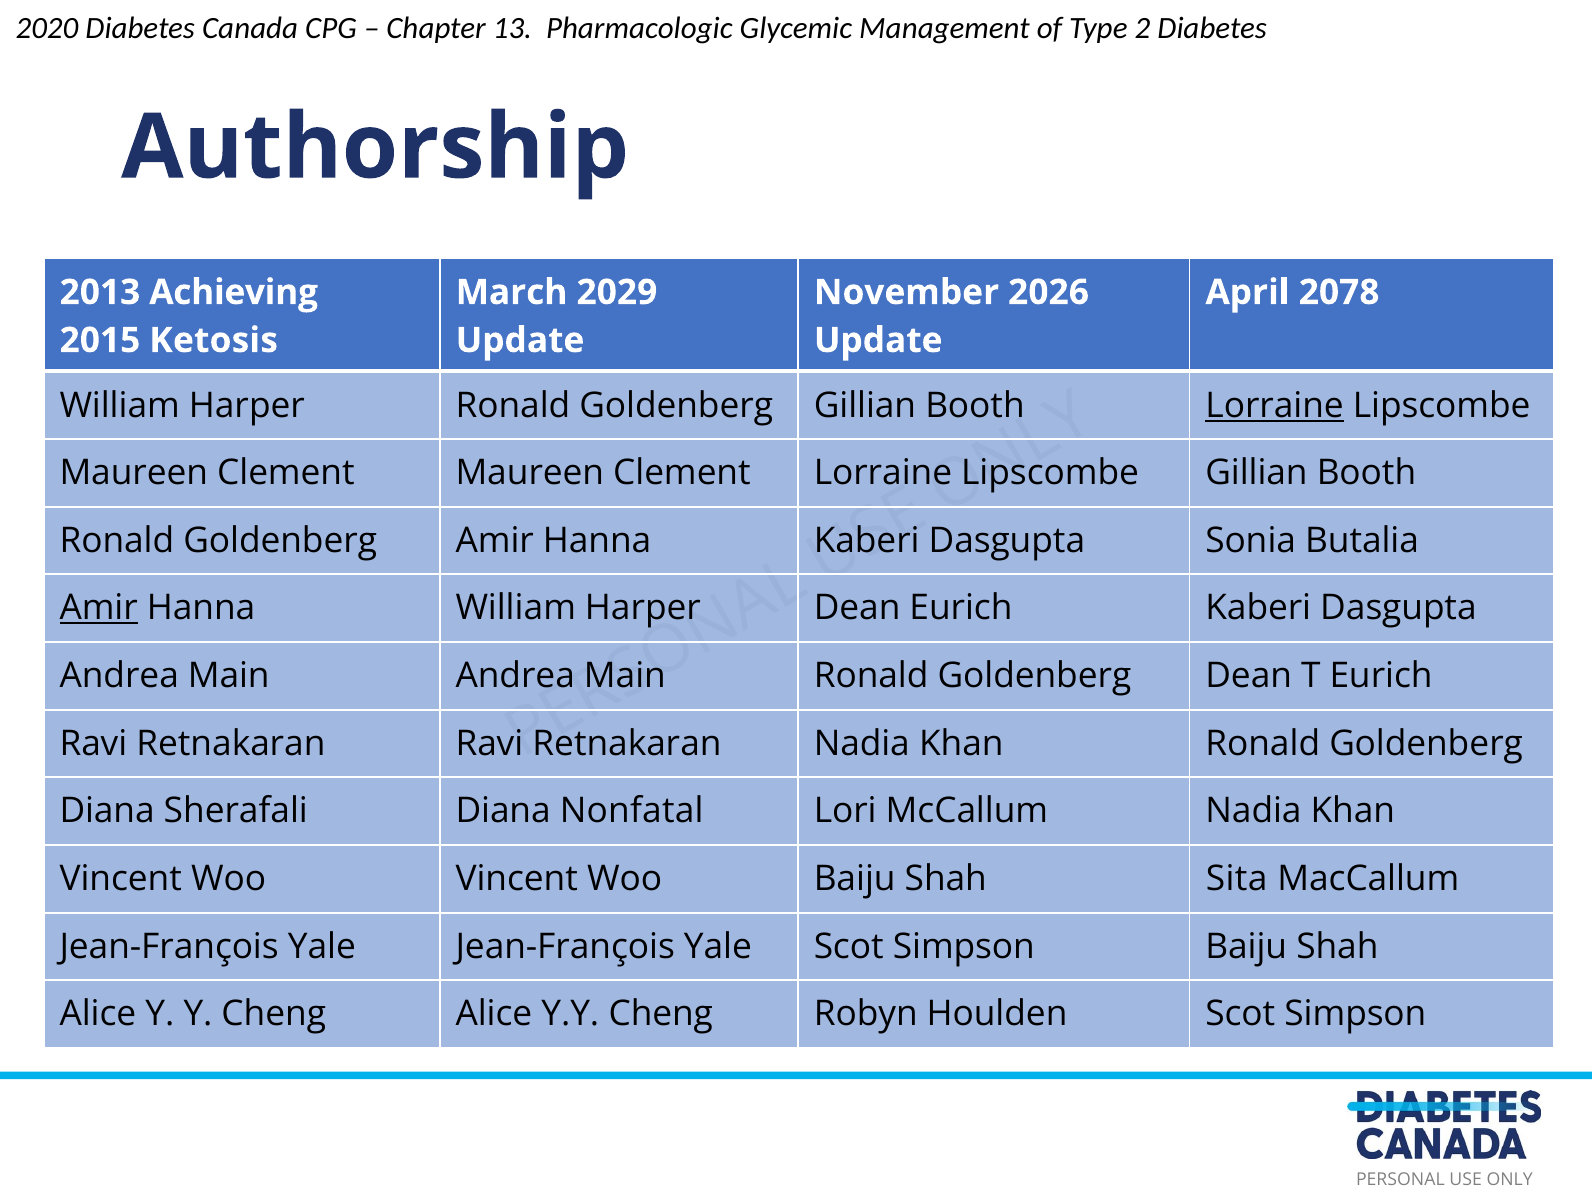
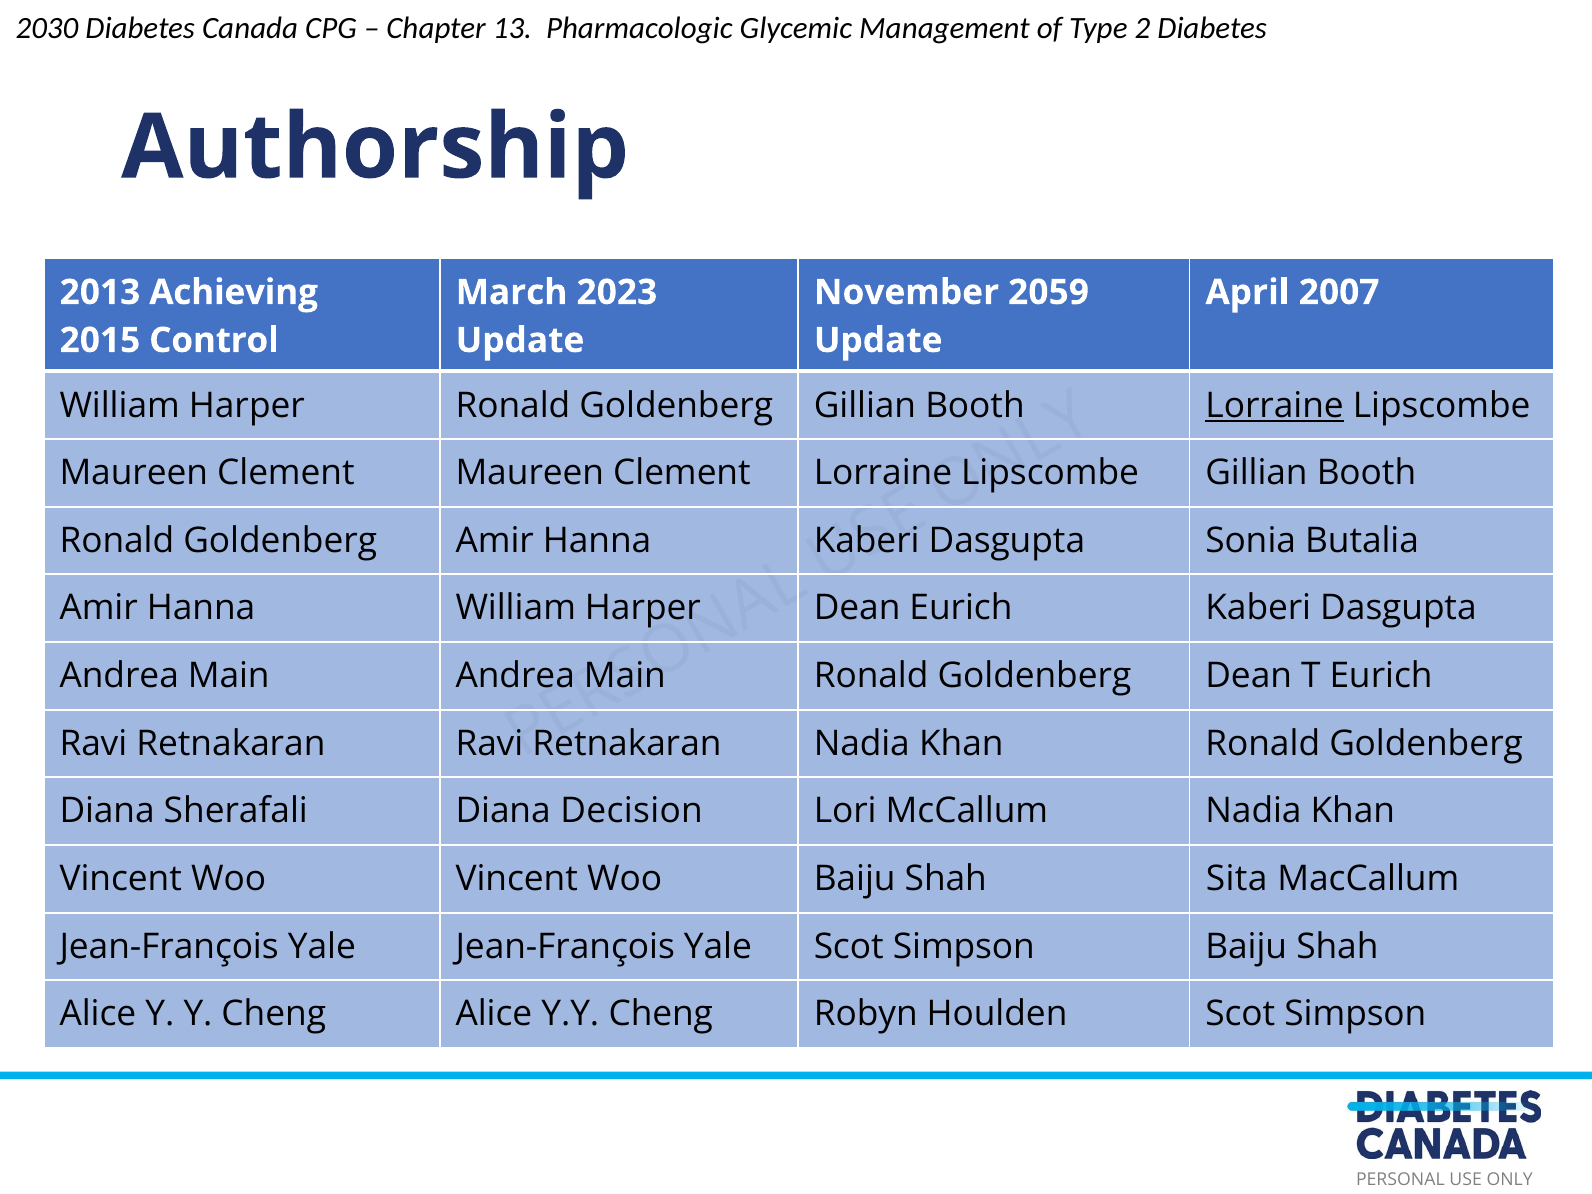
2020: 2020 -> 2030 (47, 29)
2029: 2029 -> 2023 (617, 292)
2026: 2026 -> 2059 (1049, 292)
2078: 2078 -> 2007 (1339, 292)
Ketosis: Ketosis -> Control (214, 340)
Amir underline: present -> none (99, 608)
Nonfatal: Nonfatal -> Decision (632, 811)
